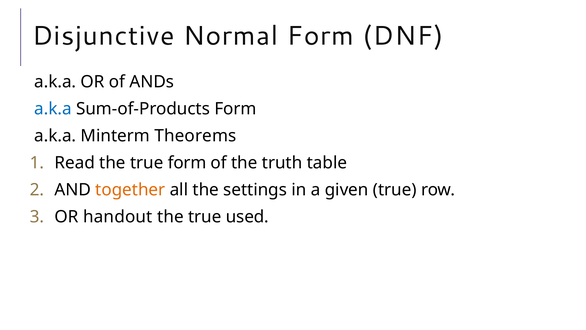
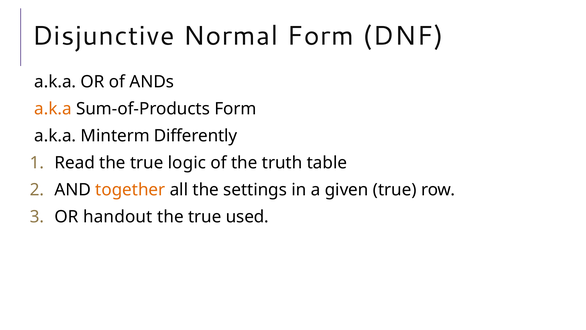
a.k.a colour: blue -> orange (53, 109)
Theorems: Theorems -> Differently (196, 136)
true form: form -> logic (187, 163)
